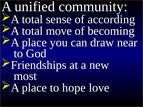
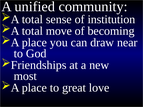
according: according -> institution (111, 19)
hope: hope -> great (74, 88)
